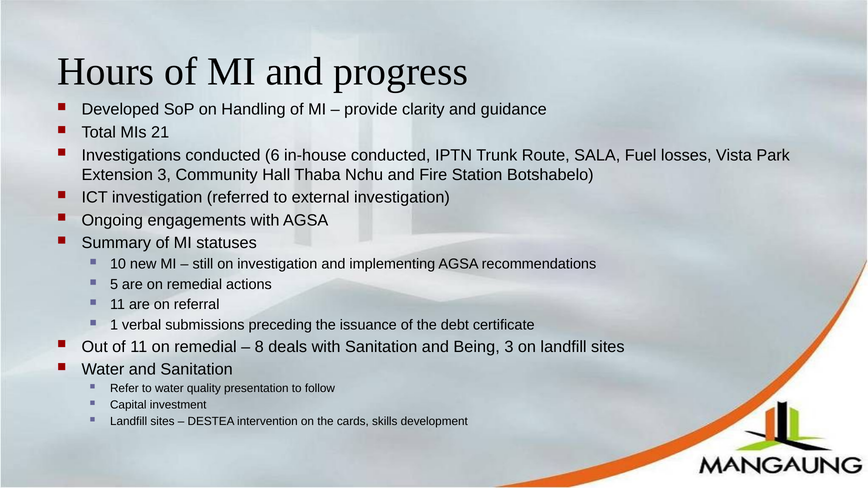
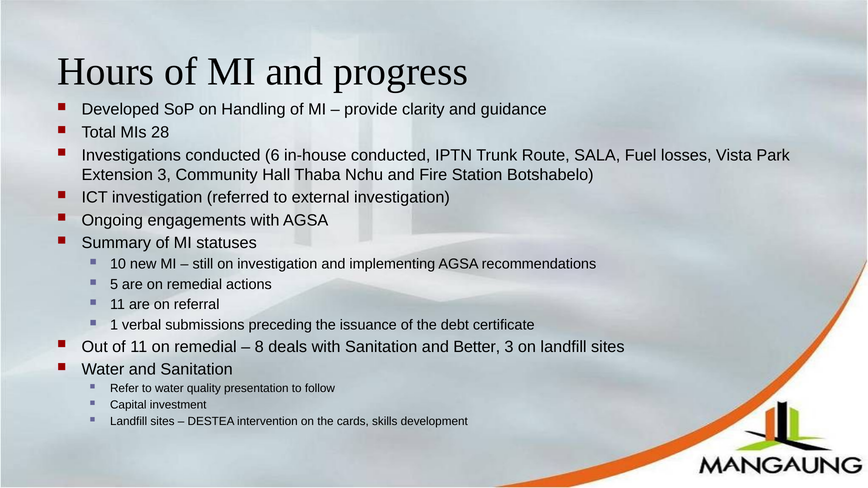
21: 21 -> 28 (160, 132)
Being: Being -> Better (477, 347)
